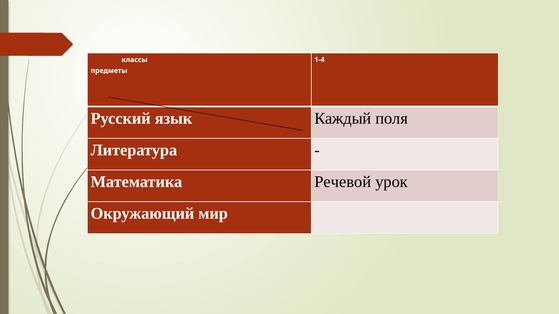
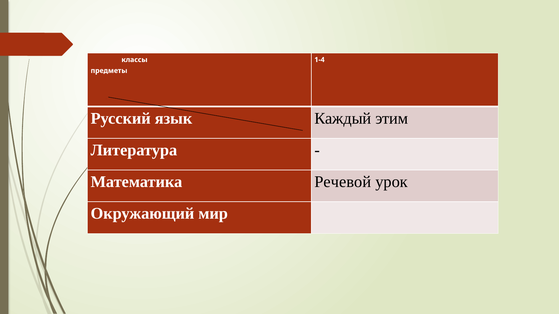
поля: поля -> этим (392, 119)
